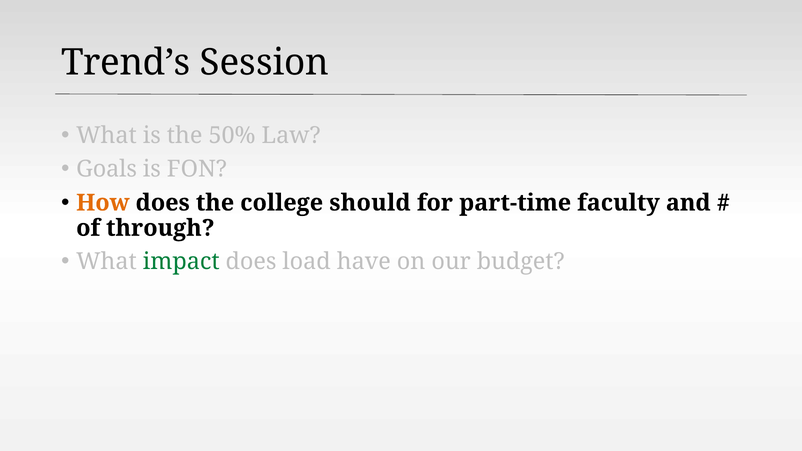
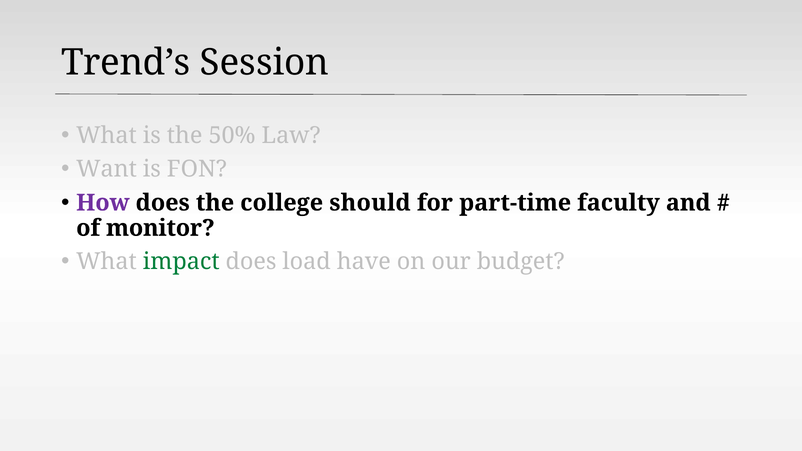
Goals: Goals -> Want (107, 169)
How colour: orange -> purple (103, 203)
through: through -> monitor (160, 228)
